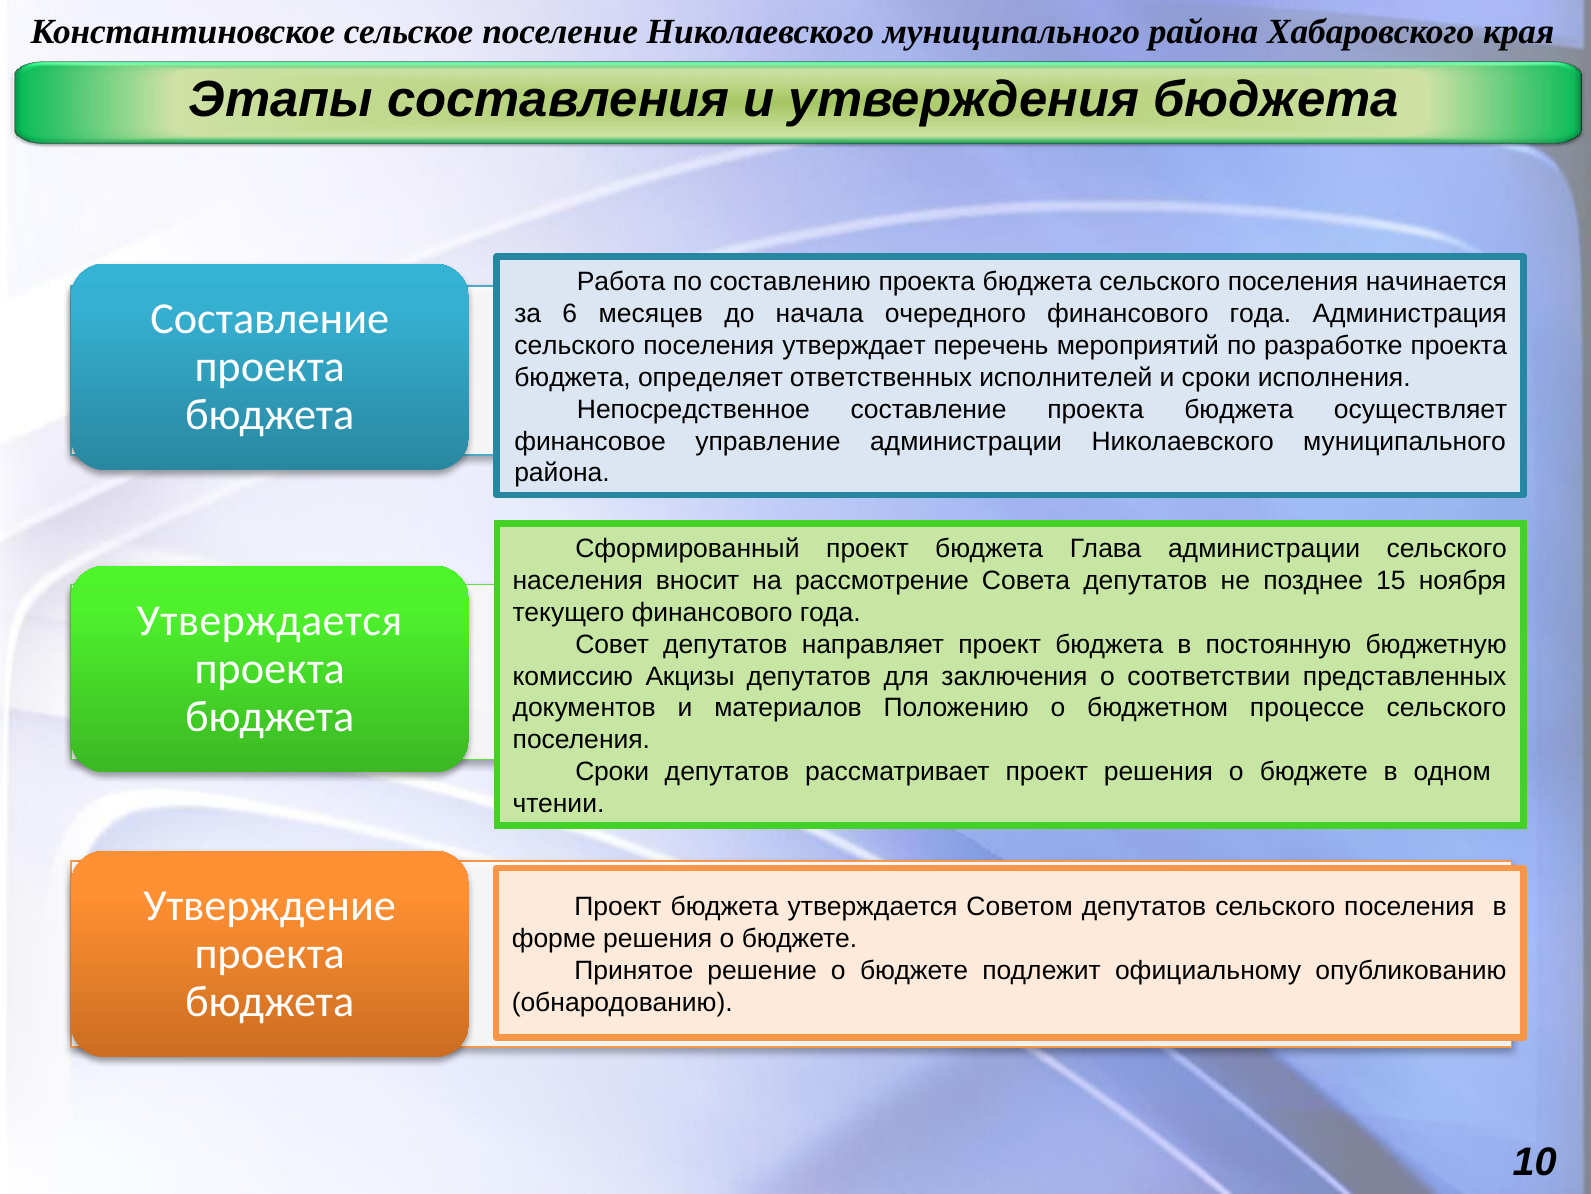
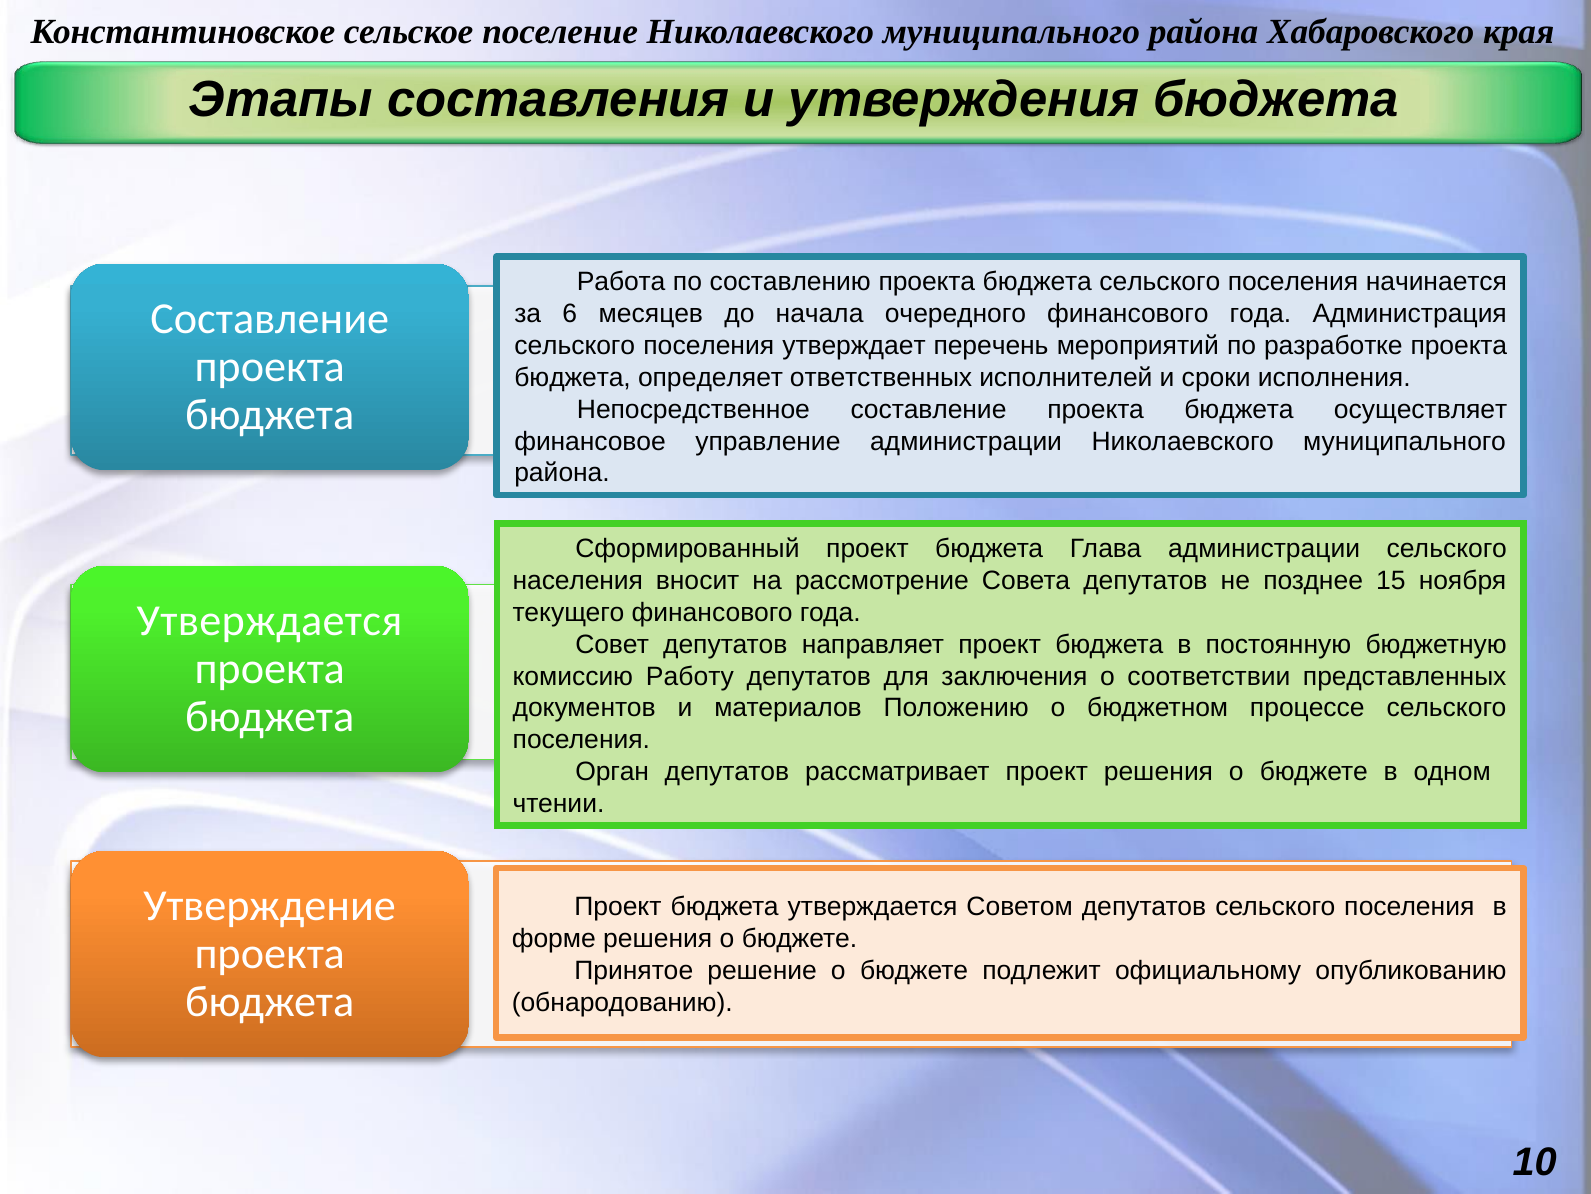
Акцизы: Акцизы -> Работу (690, 676)
Сроки: Сроки -> Орган (612, 771)
